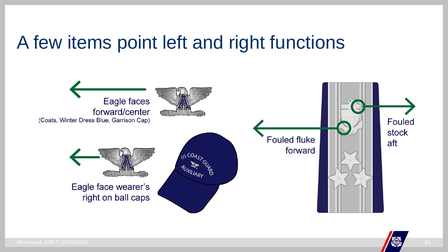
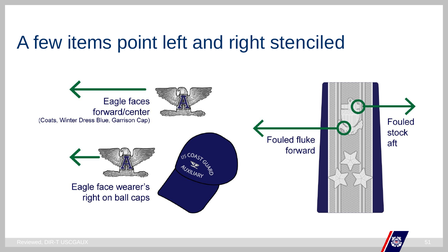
functions: functions -> stenciled (308, 43)
